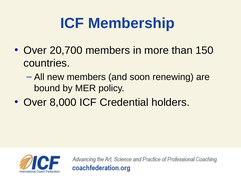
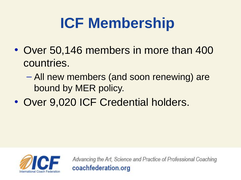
20,700: 20,700 -> 50,146 (66, 51)
150: 150 -> 400 (205, 51)
8,000: 8,000 -> 9,020 (63, 103)
